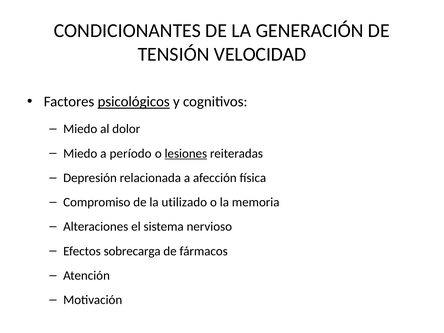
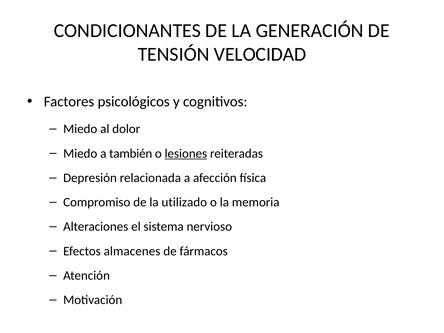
psicológicos underline: present -> none (134, 102)
período: período -> también (131, 153)
sobrecarga: sobrecarga -> almacenes (132, 251)
